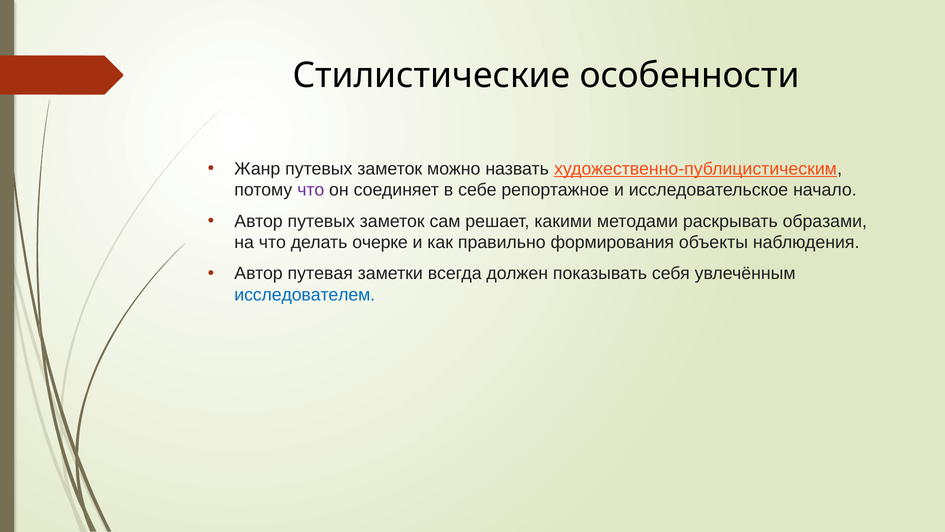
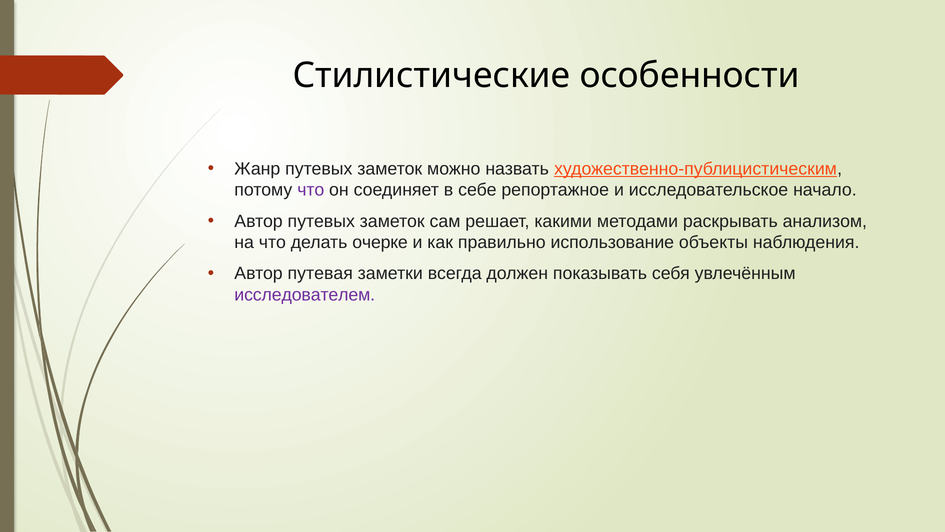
образами: образами -> анализом (825, 221)
формирования: формирования -> использование (612, 242)
исследователем colour: blue -> purple (305, 295)
